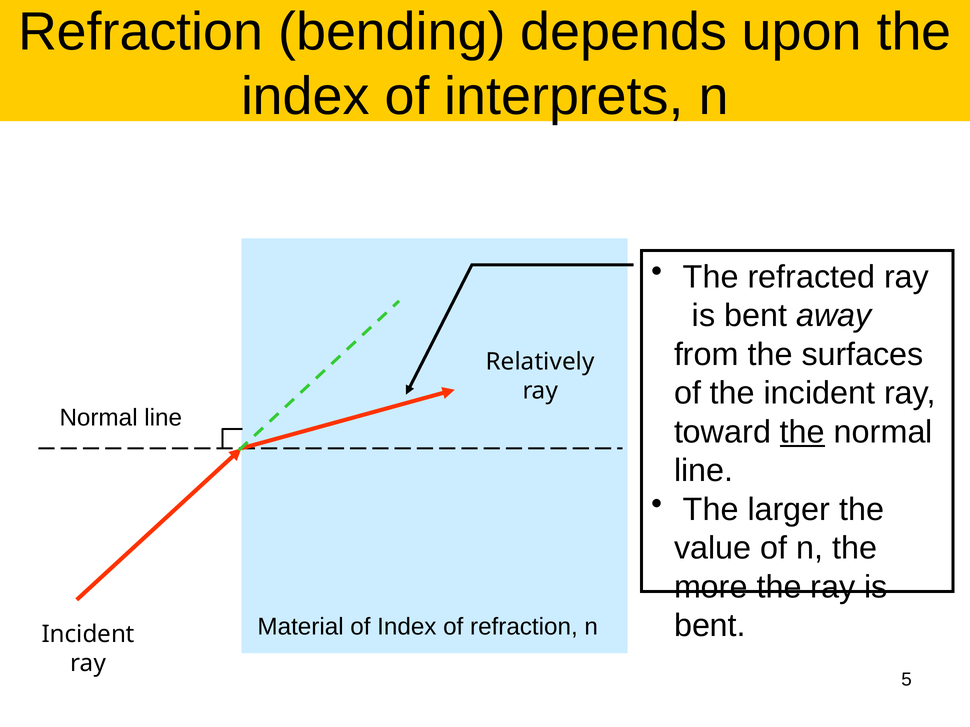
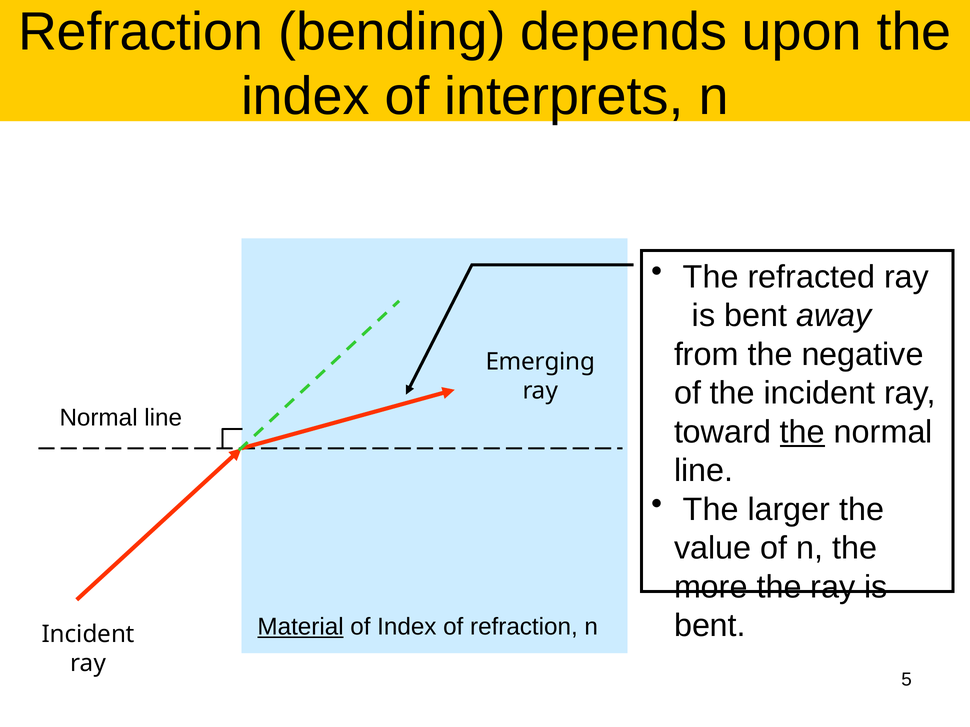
surfaces: surfaces -> negative (863, 355)
Relatively: Relatively -> Emerging (540, 362)
Material underline: none -> present (301, 627)
